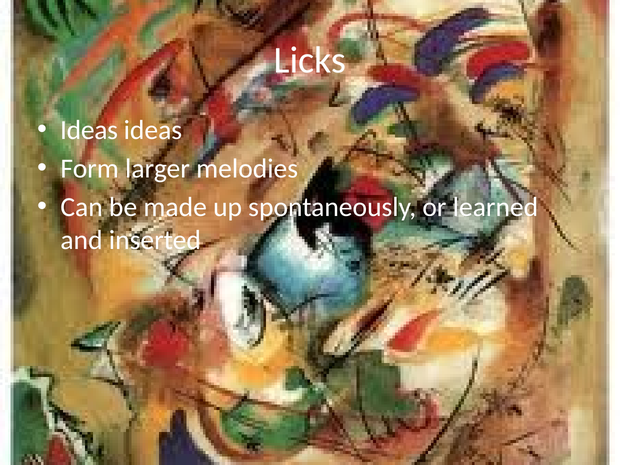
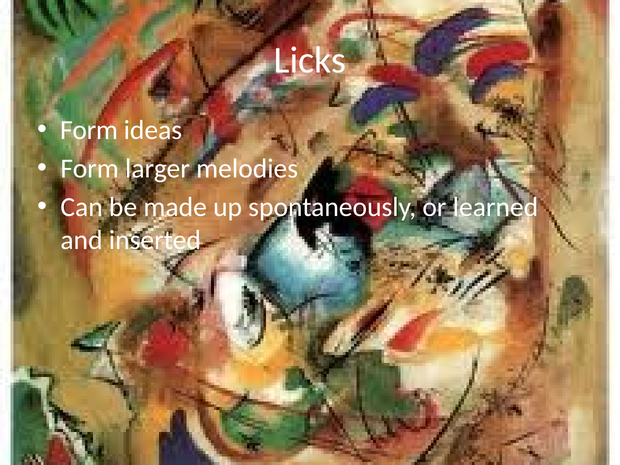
Ideas: Ideas -> Form (89, 130)
